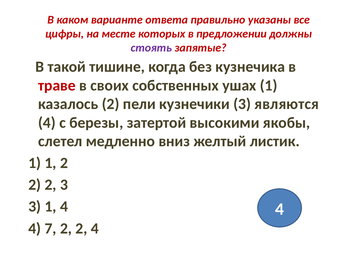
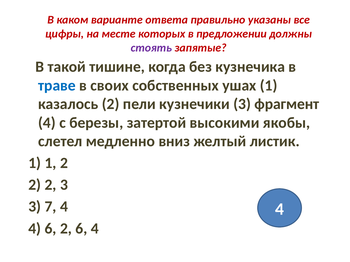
траве colour: red -> blue (57, 86)
являются: являются -> фрагмент (287, 104)
3 1: 1 -> 7 (51, 207)
4 7: 7 -> 6 (51, 229)
2: 2 -> 6 (81, 229)
